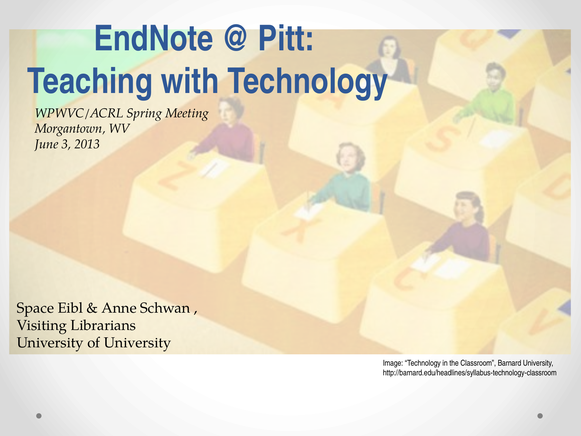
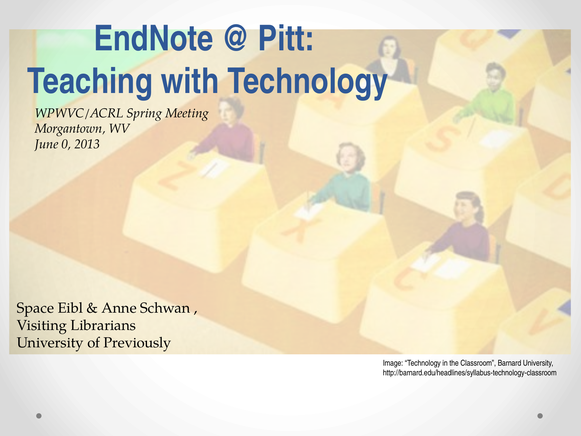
3: 3 -> 0 (66, 144)
of University: University -> Previously (138, 343)
